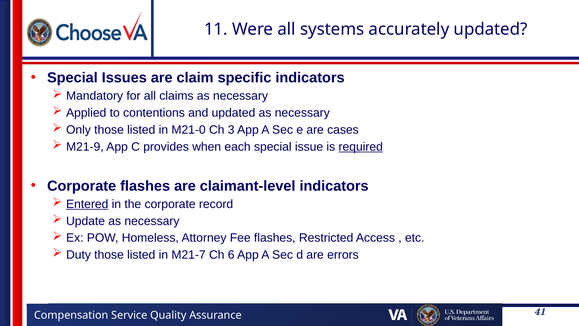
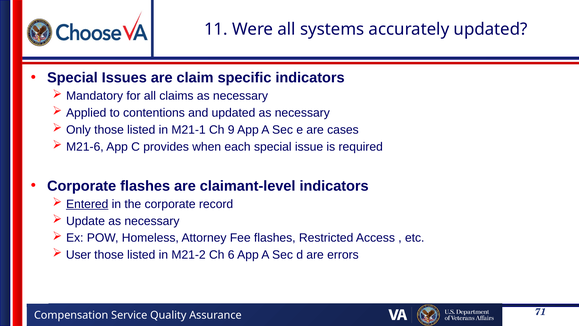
M21-0: M21-0 -> M21-1 (189, 130)
3: 3 -> 9 (231, 130)
M21-9: M21-9 -> M21-6 (85, 147)
required underline: present -> none (361, 147)
Duty: Duty -> User (79, 255)
M21-7: M21-7 -> M21-2 (189, 255)
41: 41 -> 71 (540, 312)
